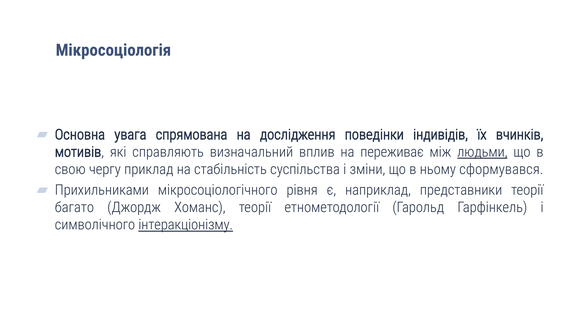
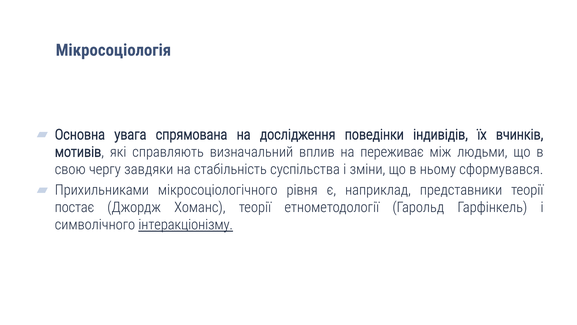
людьми underline: present -> none (482, 152)
приклад: приклад -> завдяки (149, 169)
багато: багато -> постає (75, 207)
